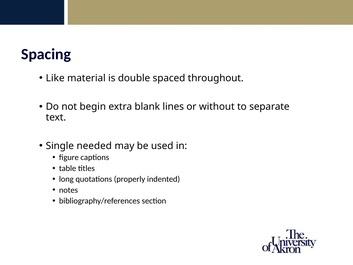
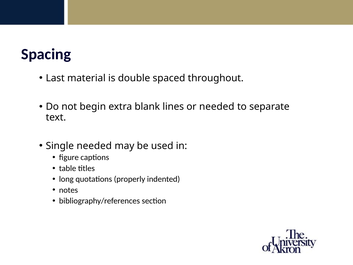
Like: Like -> Last (55, 78)
or without: without -> needed (217, 107)
